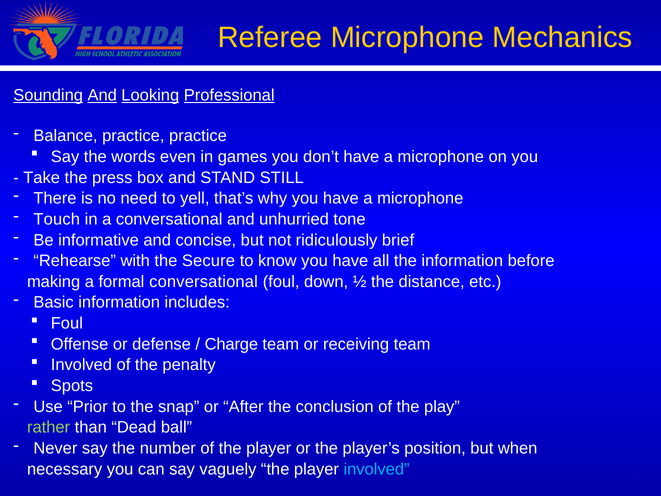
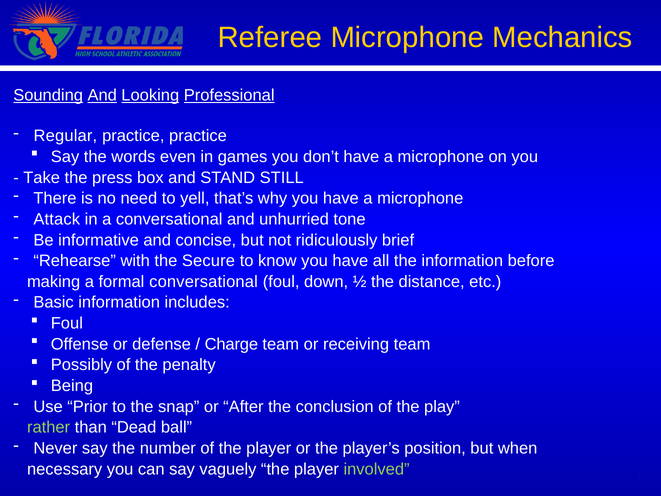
Balance: Balance -> Regular (65, 136)
Touch: Touch -> Attack (57, 219)
Involved: Involved -> Possibly (81, 365)
Spots: Spots -> Being (72, 386)
involved colour: light blue -> light green (377, 469)
